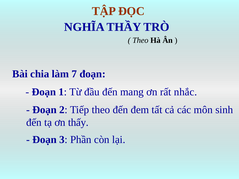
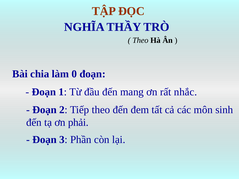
7: 7 -> 0 (74, 74)
thấy: thấy -> phải (78, 123)
